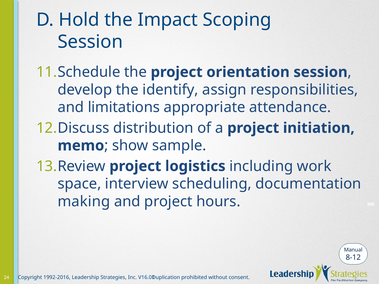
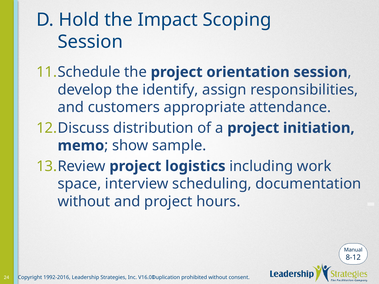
limitations: limitations -> customers (124, 107)
making: making -> without (84, 202)
